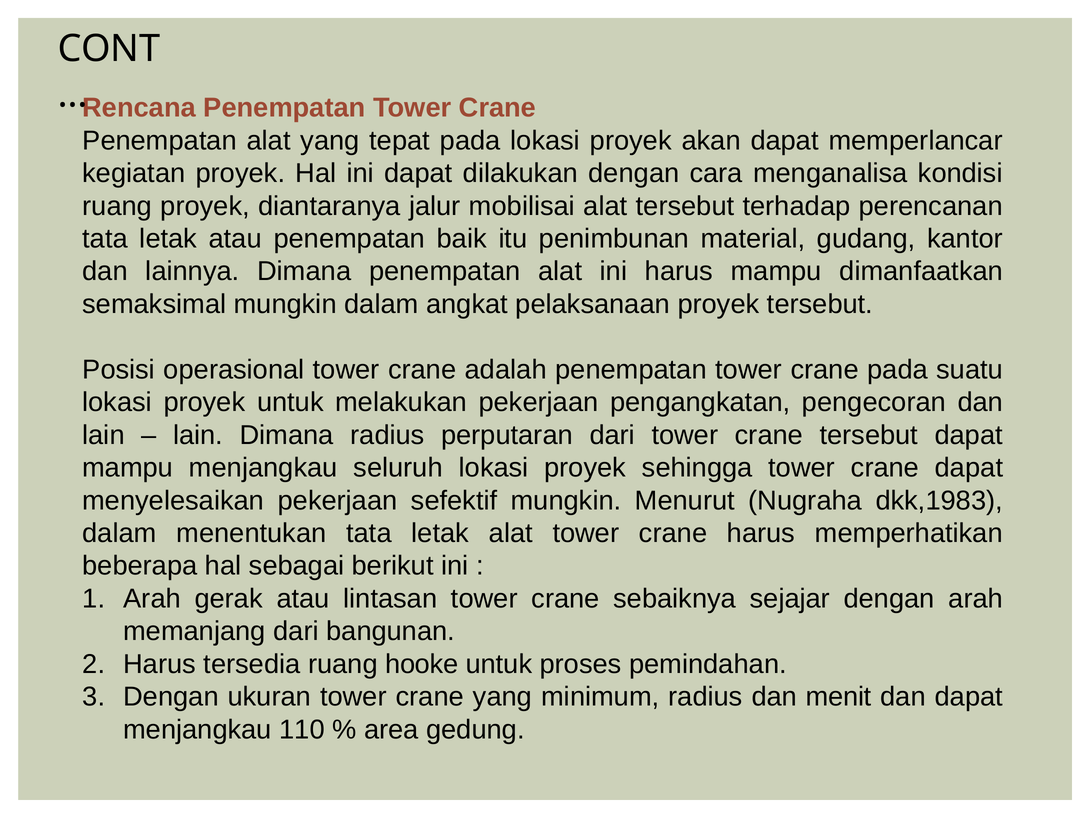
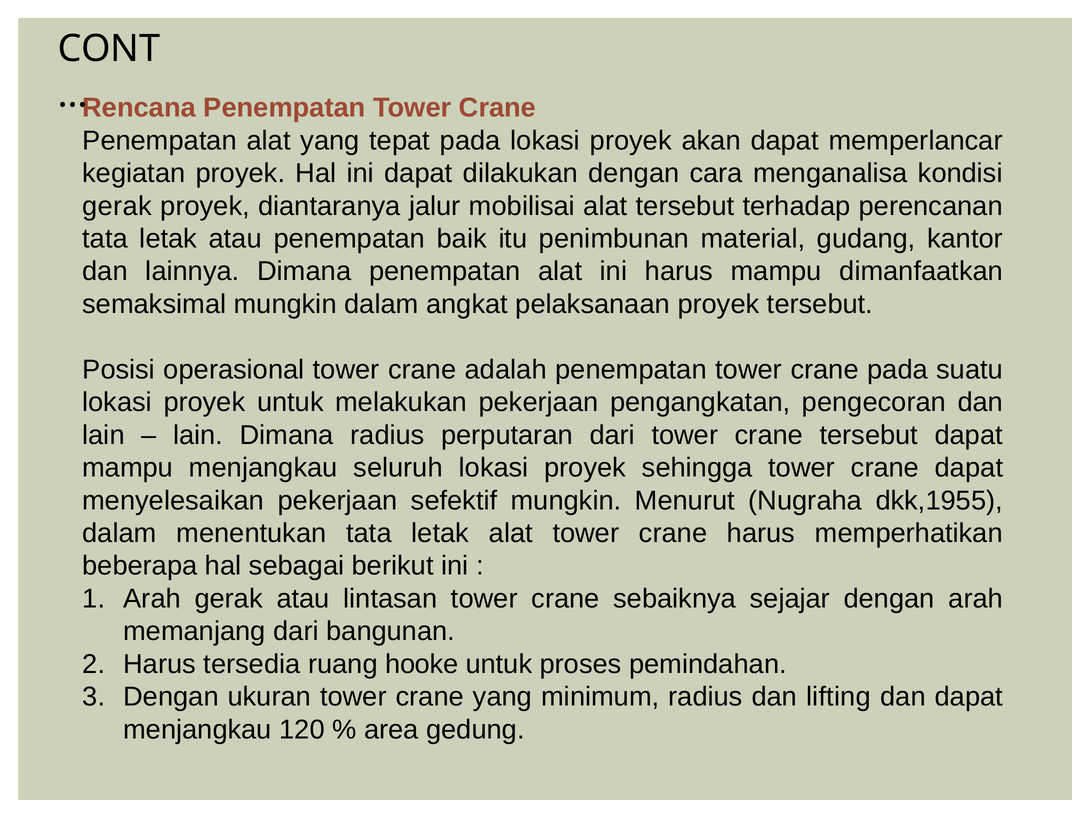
ruang: ruang -> gerak (117, 206)
dkk,1983: dkk,1983 -> dkk,1955 (939, 501)
menit: menit -> lifting (839, 697)
110: 110 -> 120 (302, 730)
